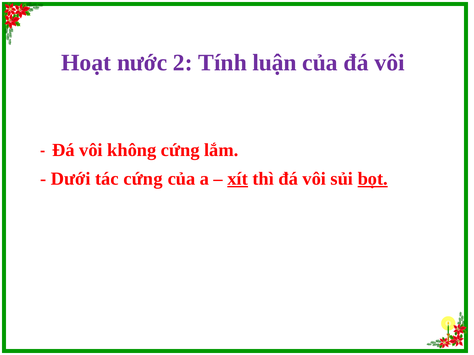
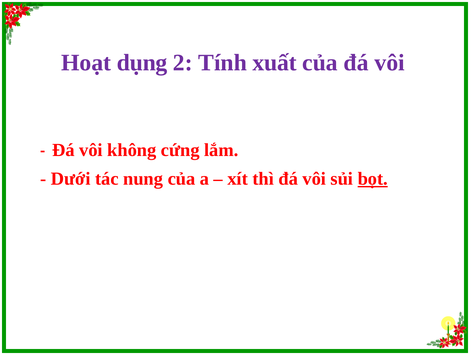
nước: nước -> dụng (142, 63)
luận: luận -> xuất (275, 63)
tác cứng: cứng -> nung (143, 179)
xít underline: present -> none (238, 179)
